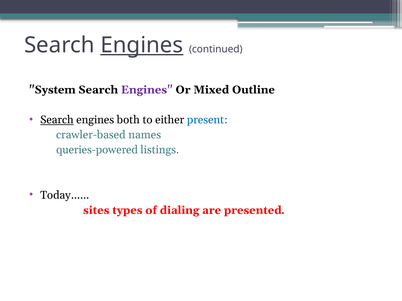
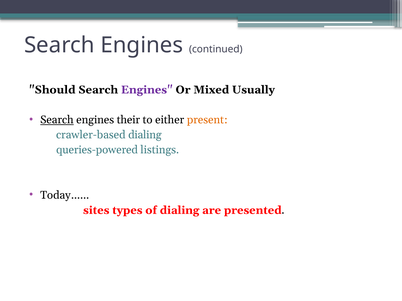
Engines underline: present -> none (142, 45)
System: System -> Should (52, 90)
Outline: Outline -> Usually (253, 90)
both: both -> their (128, 120)
present colour: blue -> orange (207, 120)
crawler-based names: names -> dialing (145, 135)
